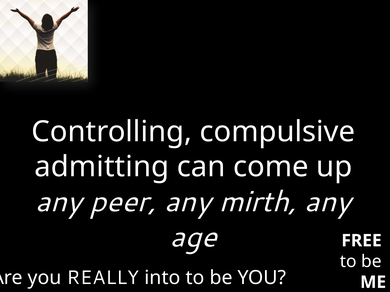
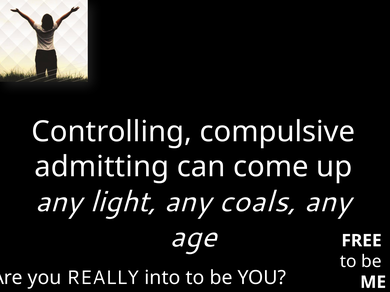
peer: peer -> light (123, 202)
mirth: mirth -> coals (258, 202)
